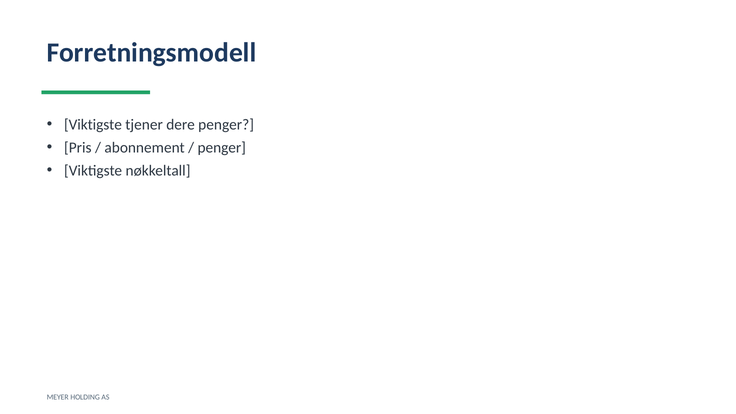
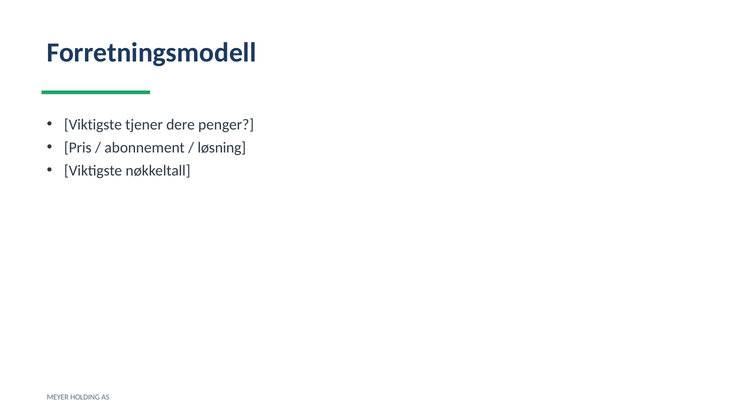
penger: penger -> løsning (222, 148)
